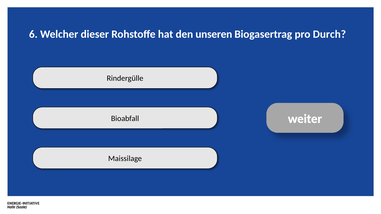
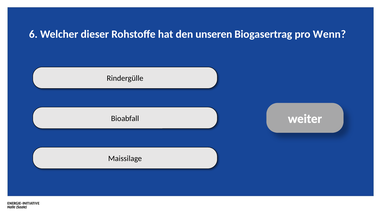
Durch: Durch -> Wenn (329, 34)
